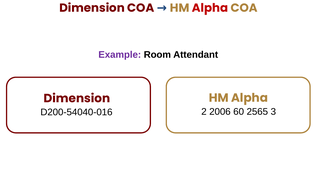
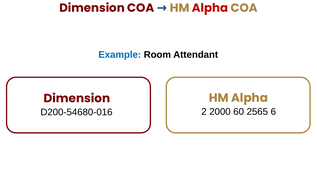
Example colour: purple -> blue (120, 55)
2006: 2006 -> 2000 (220, 112)
3: 3 -> 6 (273, 112)
D200-54040-016: D200-54040-016 -> D200-54680-016 (76, 112)
